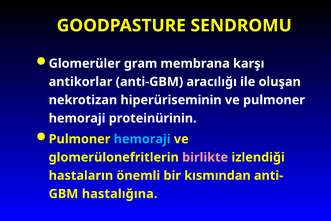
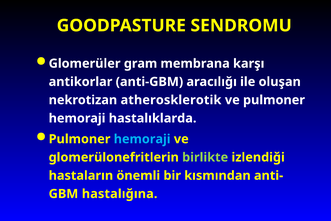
hiperüriseminin: hiperüriseminin -> atherosklerotik (171, 100)
proteinürinin: proteinürinin -> hastalıklarda (153, 119)
birlikte colour: pink -> light green (205, 158)
